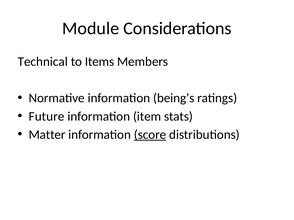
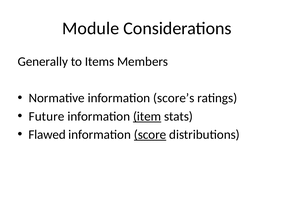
Technical: Technical -> Generally (43, 62)
being’s: being’s -> score’s (174, 98)
item underline: none -> present (147, 117)
Matter: Matter -> Flawed (47, 135)
